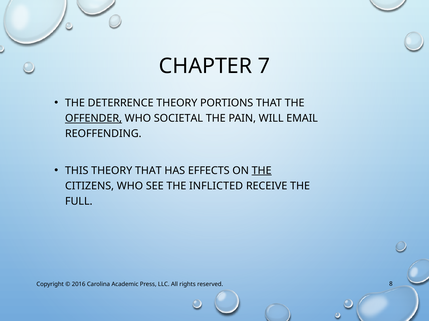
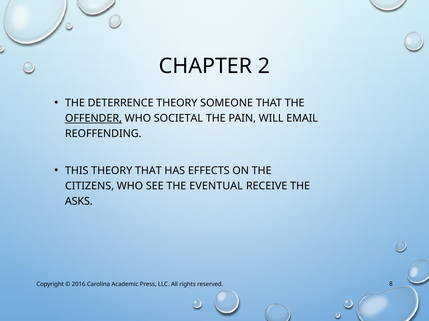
7: 7 -> 2 (264, 66)
PORTIONS: PORTIONS -> SOMEONE (227, 103)
THE underline: present -> none (262, 171)
INFLICTED: INFLICTED -> EVENTUAL (216, 186)
FULL: FULL -> ASKS (79, 202)
